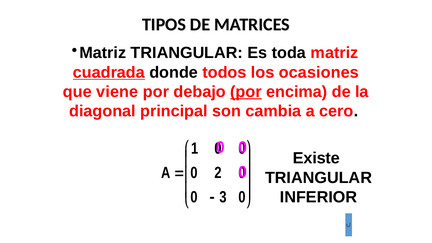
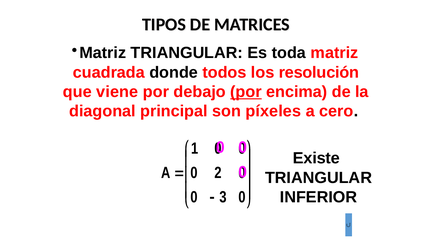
cuadrada underline: present -> none (109, 72)
ocasiones: ocasiones -> resolución (319, 72)
cambia: cambia -> píxeles (273, 111)
